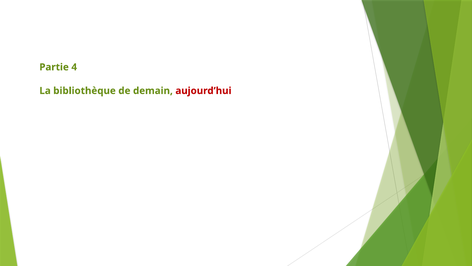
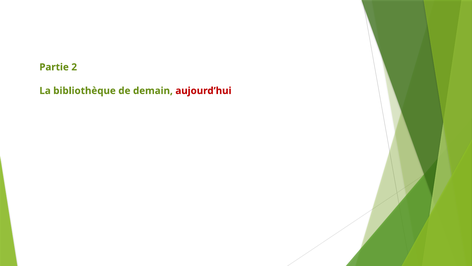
4: 4 -> 2 (74, 67)
